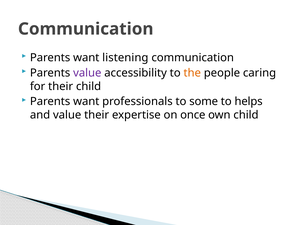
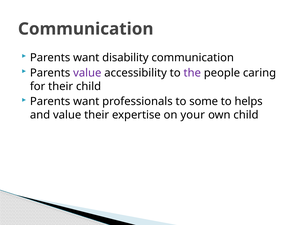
listening: listening -> disability (125, 58)
the colour: orange -> purple (192, 73)
once: once -> your (193, 115)
